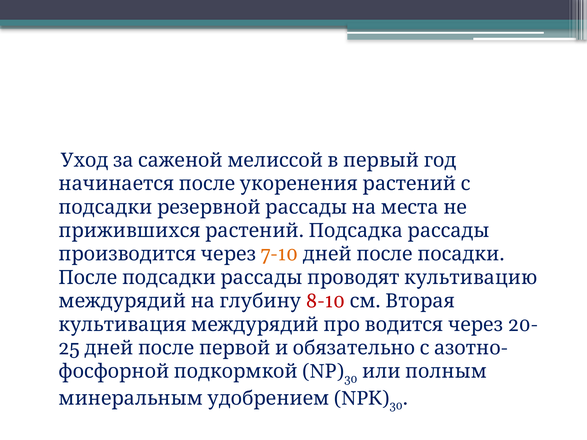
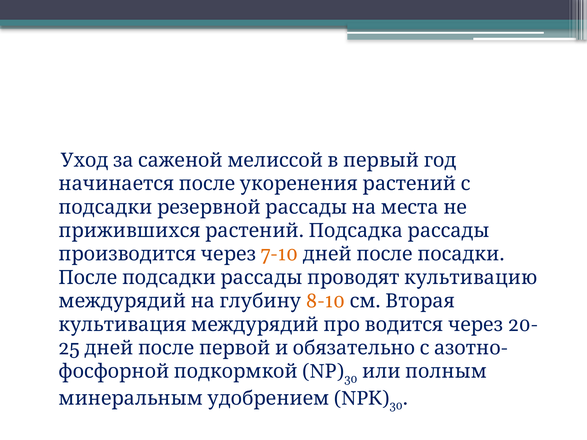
8-10 colour: red -> orange (326, 301)
